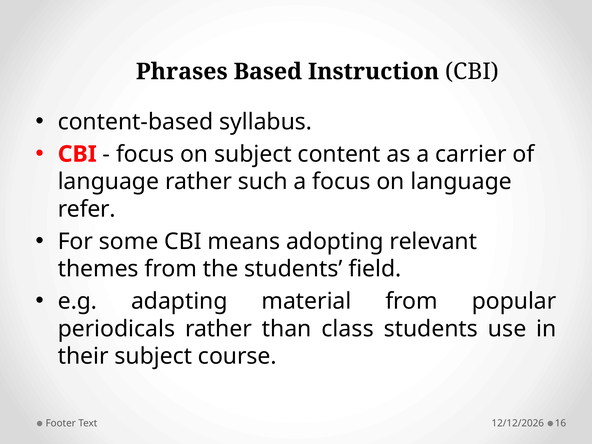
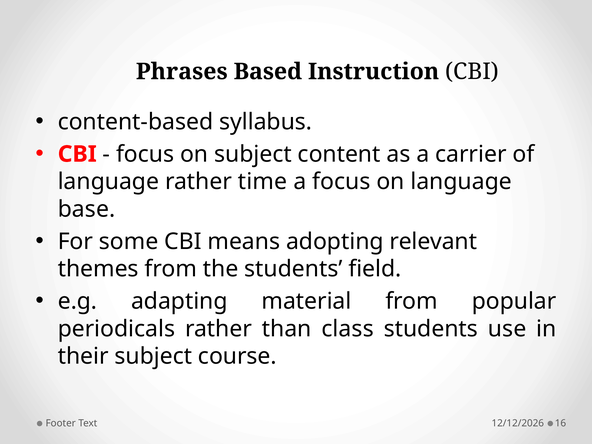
such: such -> time (263, 182)
refer: refer -> base (87, 209)
